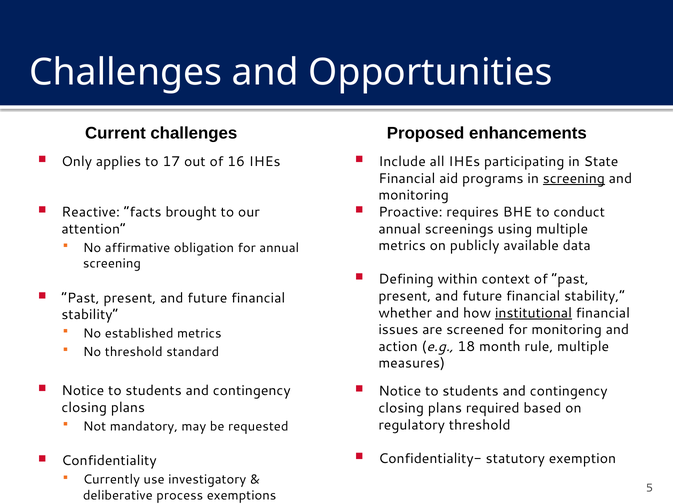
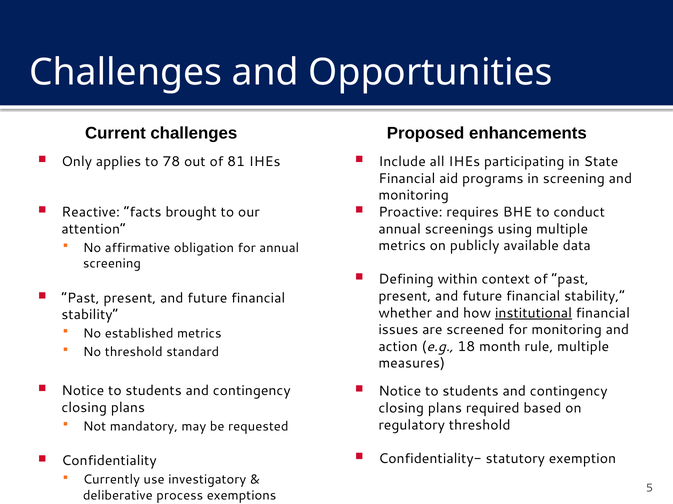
17: 17 -> 78 (171, 162)
16: 16 -> 81 (236, 162)
screening underline: present -> none (574, 179)
